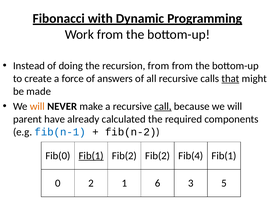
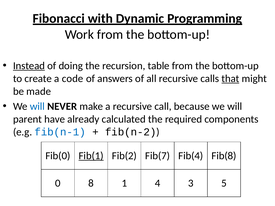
Instead underline: none -> present (29, 66)
recursion from: from -> table (159, 66)
force: force -> code (73, 79)
will colour: orange -> blue (37, 107)
call underline: present -> none (163, 107)
Fib(2 Fib(2: Fib(2 -> Fib(7 (158, 156)
Fib(4 Fib(1: Fib(1 -> Fib(8 (224, 156)
2: 2 -> 8 (91, 183)
6: 6 -> 4 (158, 183)
